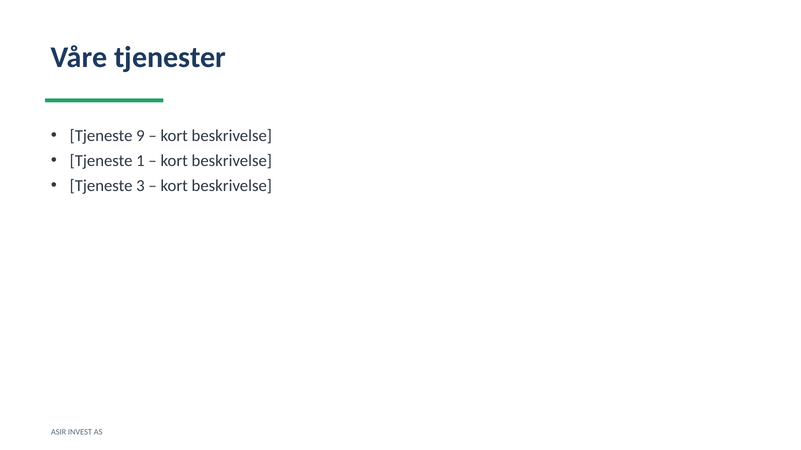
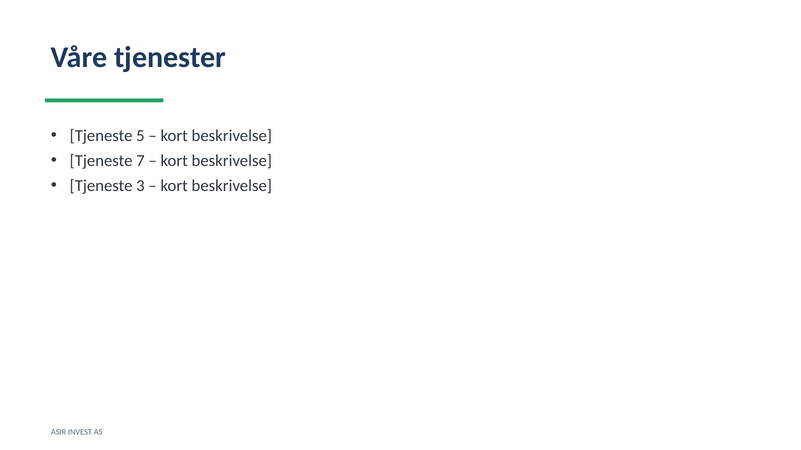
9: 9 -> 5 (140, 136)
1: 1 -> 7 (140, 161)
